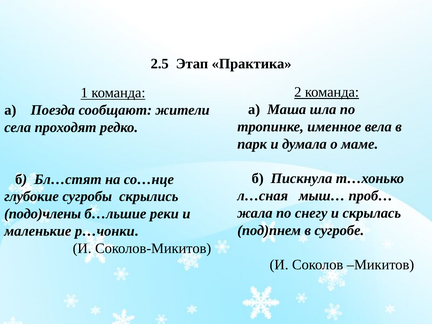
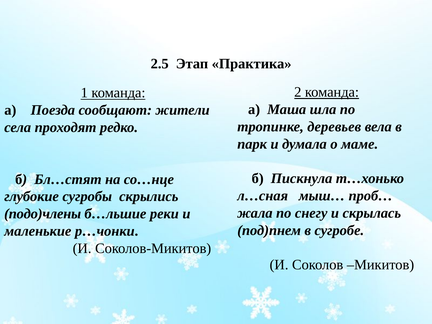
именное: именное -> деревьев (334, 127)
